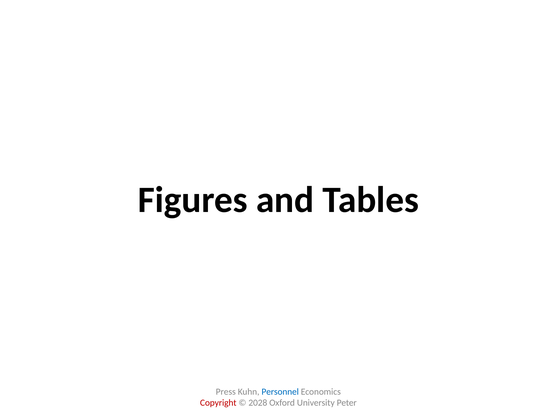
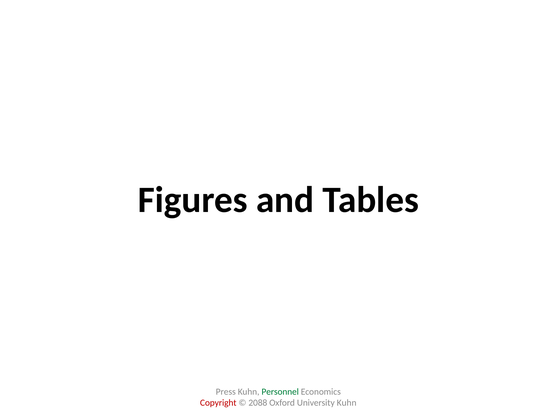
Personnel colour: blue -> green (280, 391)
2028: 2028 -> 2088 (258, 403)
University Peter: Peter -> Kuhn (347, 403)
